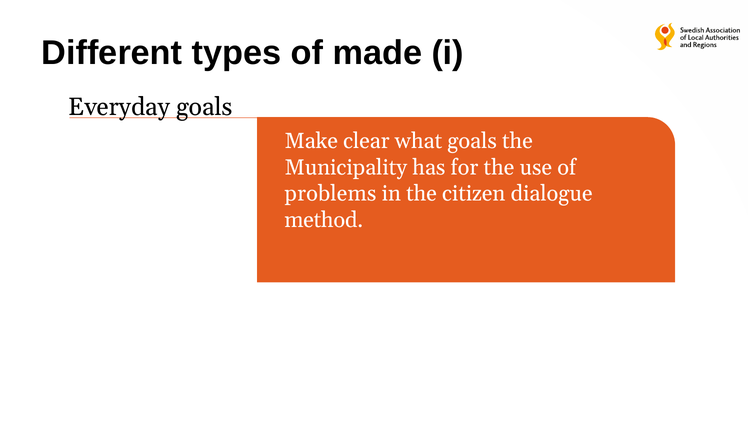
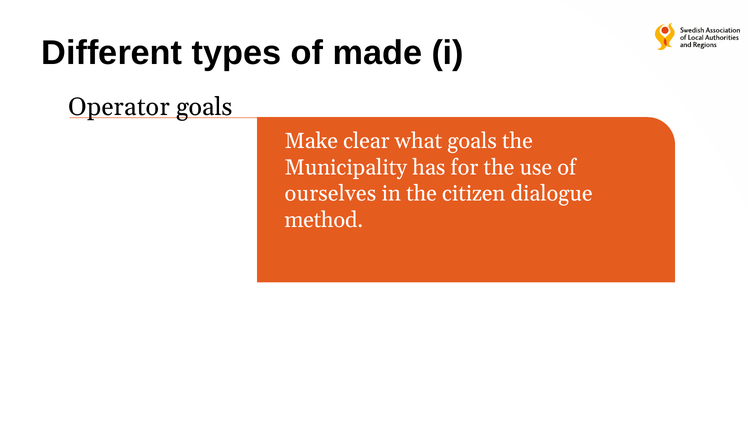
Everyday: Everyday -> Operator (119, 107)
problems: problems -> ourselves (330, 194)
